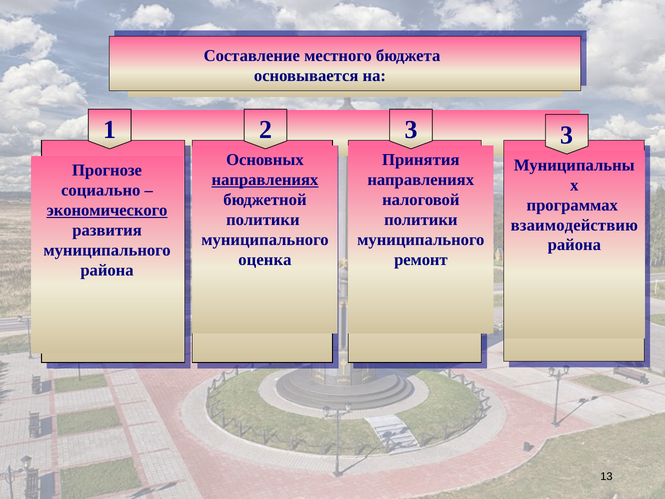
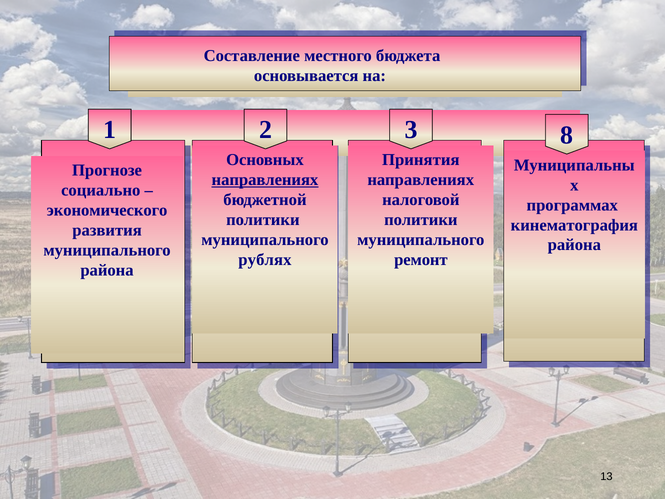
3 3: 3 -> 8 (567, 135)
экономического underline: present -> none (107, 210)
взаимодействию: взаимодействию -> кинематография (574, 225)
оценка: оценка -> рублях (265, 260)
